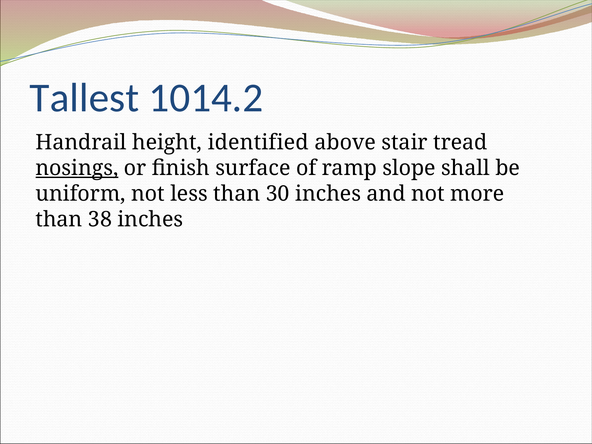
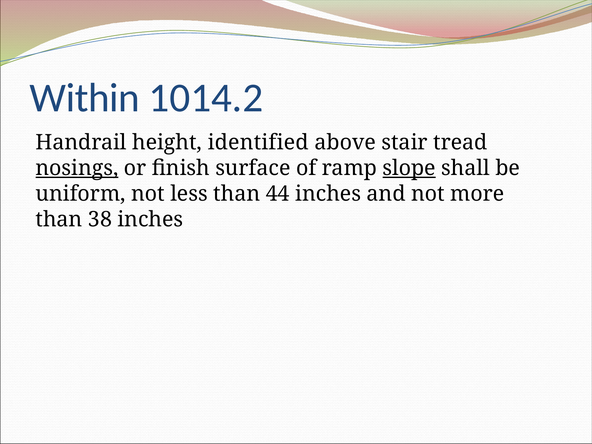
Tallest: Tallest -> Within (85, 98)
slope underline: none -> present (409, 168)
30: 30 -> 44 (278, 194)
